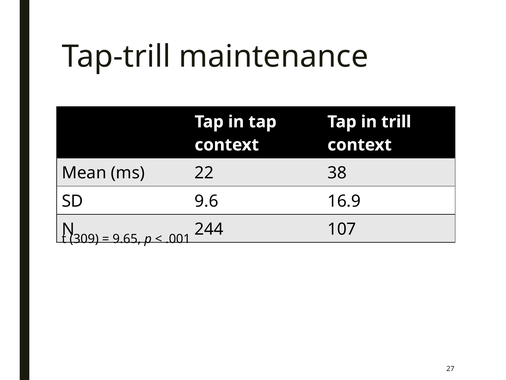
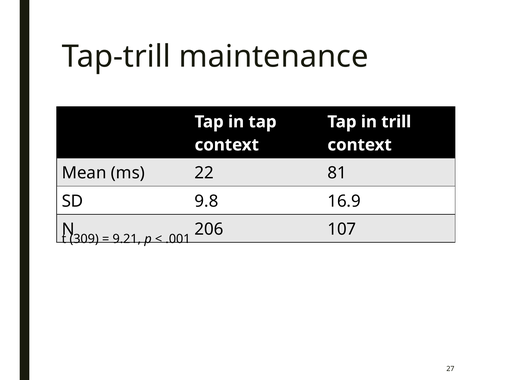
38: 38 -> 81 (337, 173)
9.6: 9.6 -> 9.8 (206, 201)
244: 244 -> 206 (209, 229)
9.65: 9.65 -> 9.21 (127, 239)
